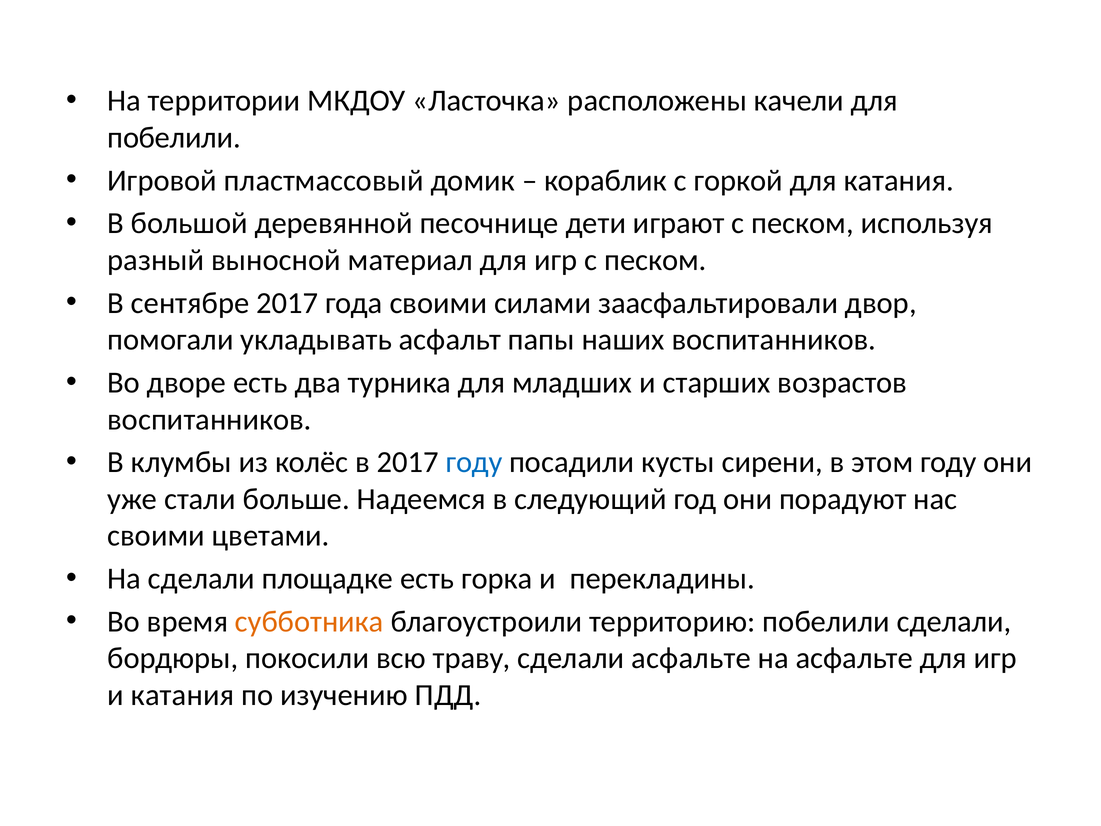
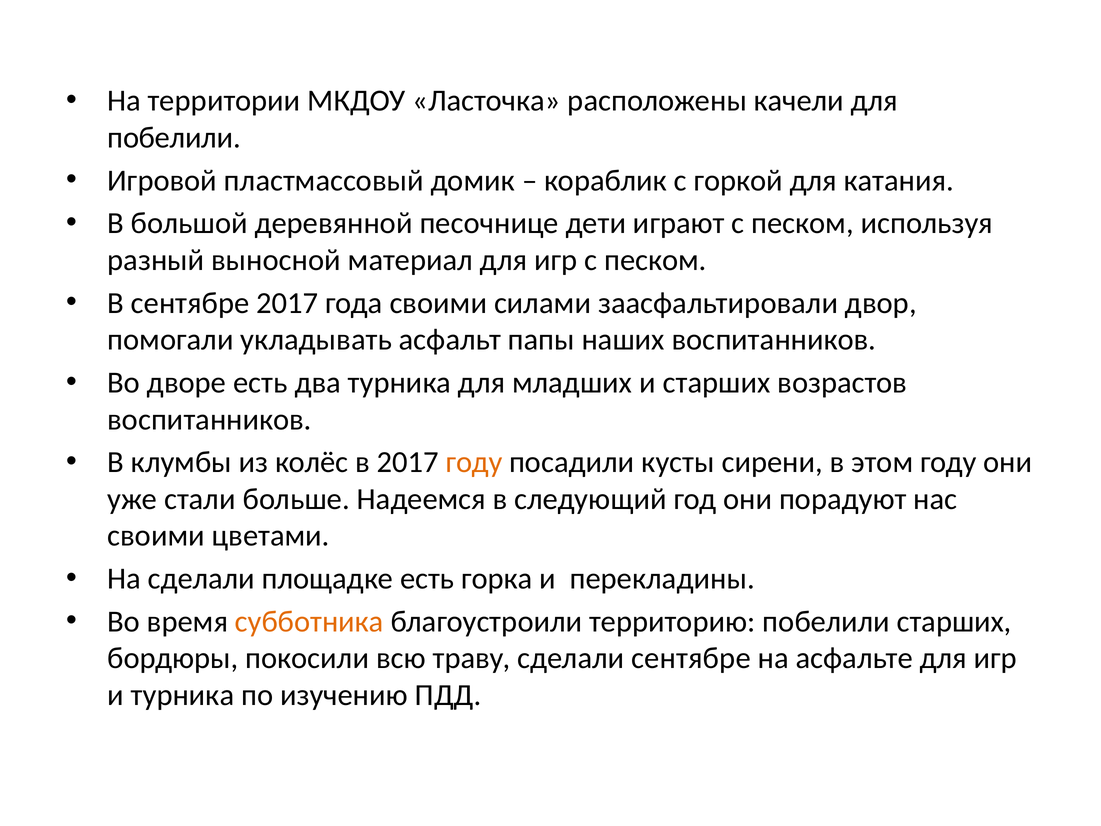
году colour: blue -> orange (474, 462)
побелили сделали: сделали -> старших (954, 621)
сделали асфальте: асфальте -> сентябре (691, 658)
и катания: катания -> турника (183, 695)
